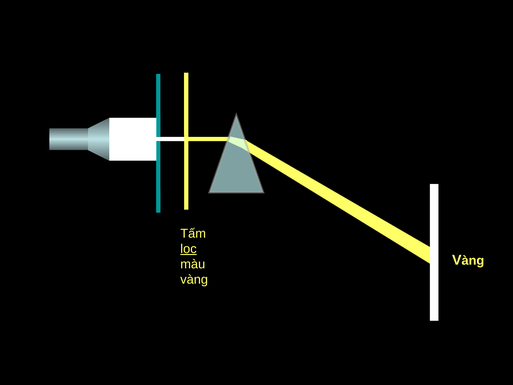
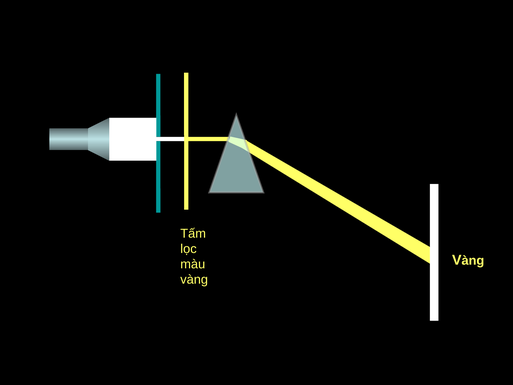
lọc underline: present -> none (188, 249)
